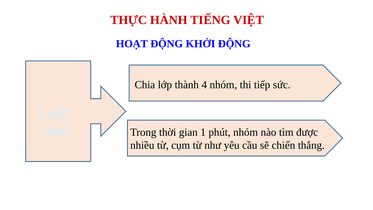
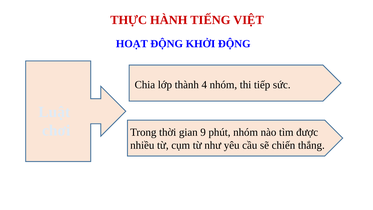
1: 1 -> 9 (203, 132)
